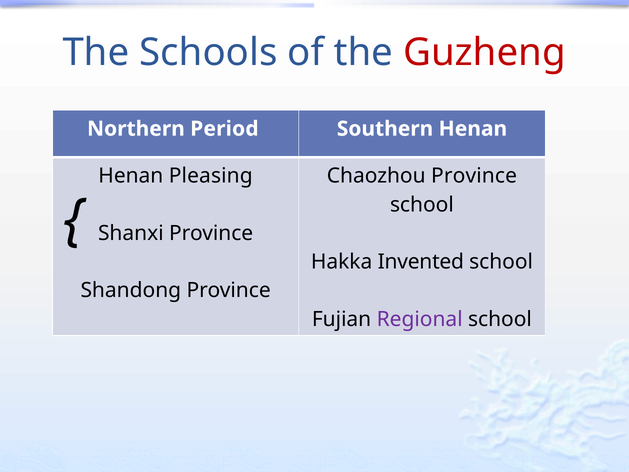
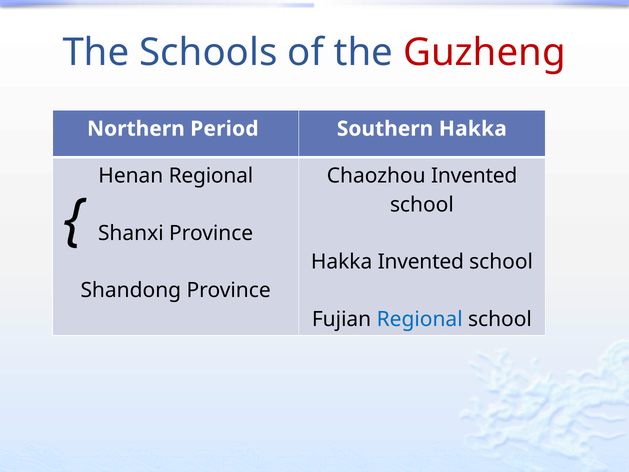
Southern Henan: Henan -> Hakka (473, 129)
Henan Pleasing: Pleasing -> Regional (211, 176)
Chaozhou Province: Province -> Invented (474, 176)
Regional colour: purple -> blue (420, 319)
